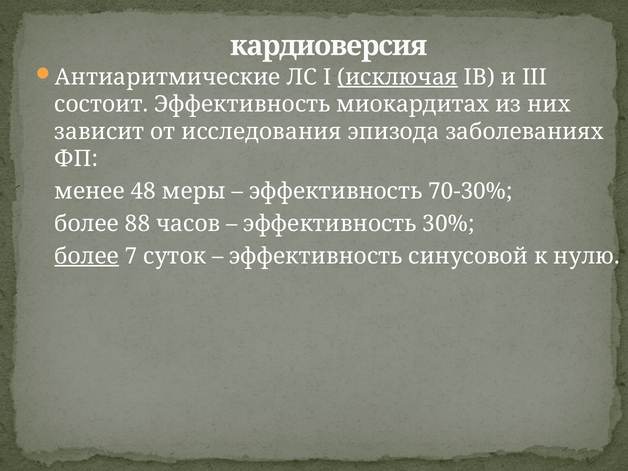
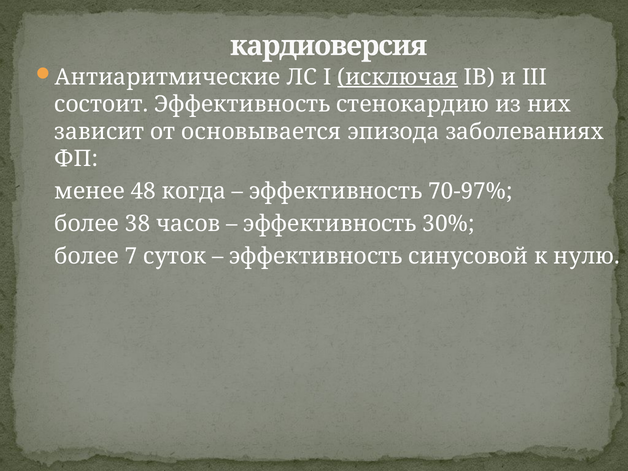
миокардитах: миокардитах -> стенокардию (413, 104)
исследования: исследования -> основывается (261, 132)
меры: меры -> когда (194, 191)
70-30%: 70-30% -> 70-97% (470, 191)
88: 88 -> 38 (138, 224)
более underline: present -> none (87, 256)
